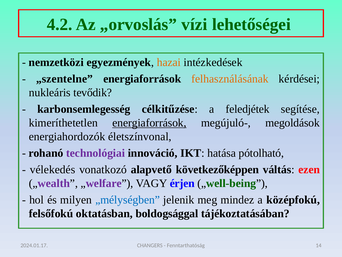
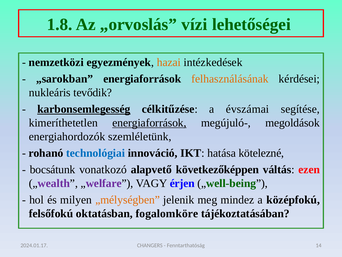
4.2: 4.2 -> 1.8 (60, 24)
„szentelne: „szentelne -> „sarokban (65, 79)
karbonsemlegesség underline: none -> present (84, 109)
feledjétek: feledjétek -> évszámai (248, 109)
életszínvonal: életszínvonal -> szemléletünk (140, 136)
technológiai colour: purple -> blue (96, 153)
pótolható: pótolható -> kötelezné (261, 153)
vélekedés: vélekedés -> bocsátunk (53, 169)
„mélységben colour: blue -> orange (128, 200)
boldogsággal: boldogsággal -> fogalomköre (167, 213)
